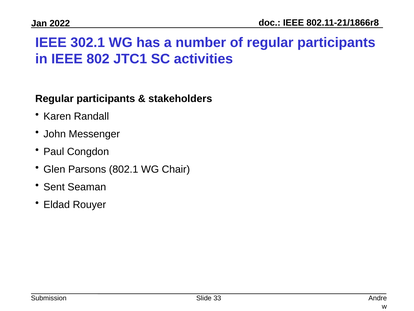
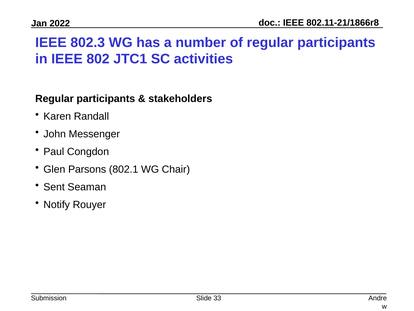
302.1: 302.1 -> 802.3 (88, 42)
Eldad: Eldad -> Notify (57, 204)
